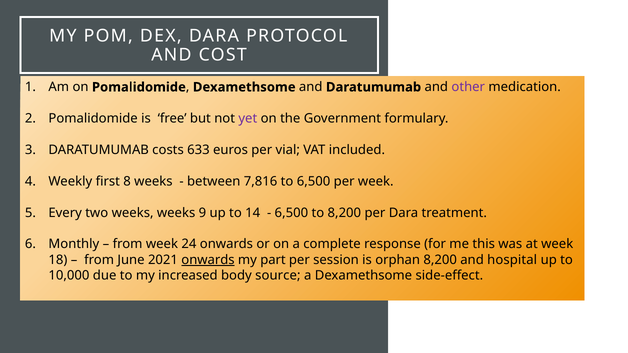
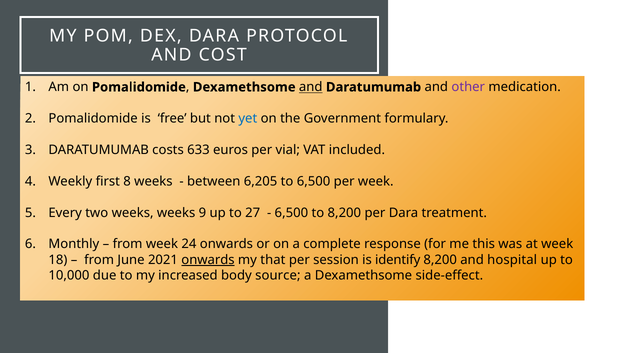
and underline: none -> present (311, 87)
yet colour: purple -> blue (248, 119)
7,816: 7,816 -> 6,205 (261, 181)
14: 14 -> 27 (253, 213)
part: part -> that (273, 260)
orphan: orphan -> identify (398, 260)
